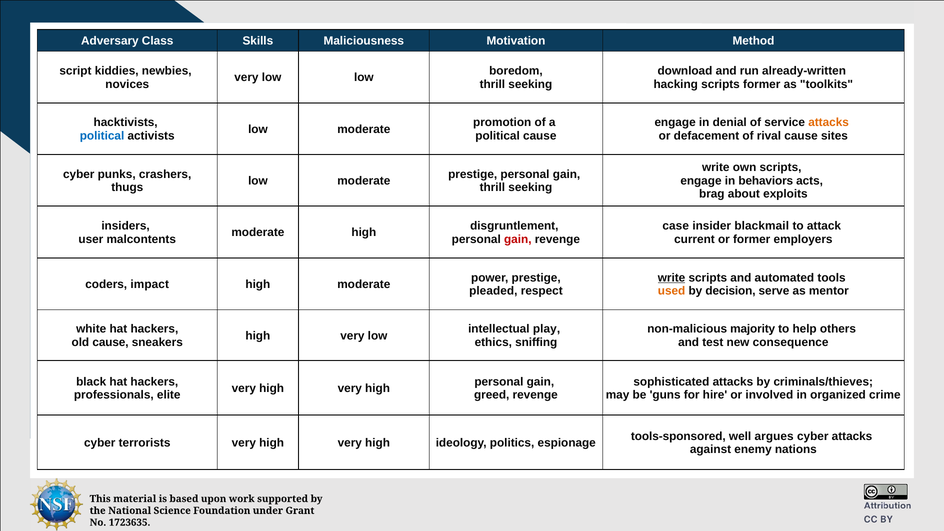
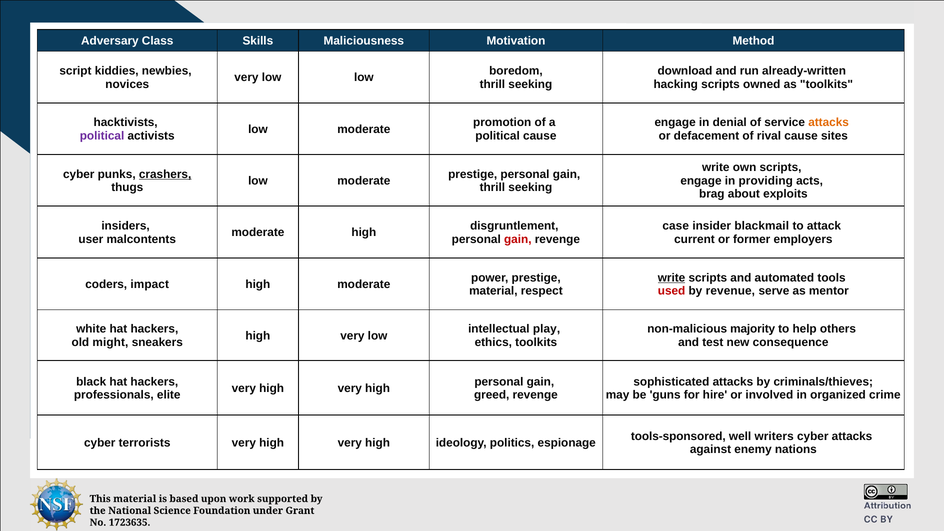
scripts former: former -> owned (762, 84)
political colour: blue -> purple (102, 136)
crashers underline: none -> present (165, 174)
behaviors: behaviors -> providing (766, 181)
pleaded: pleaded -> material (493, 291)
used colour: orange -> red (672, 291)
decision: decision -> revenue (730, 291)
old cause: cause -> might (110, 342)
ethics sniffing: sniffing -> toolkits (536, 342)
argues: argues -> writers (774, 436)
